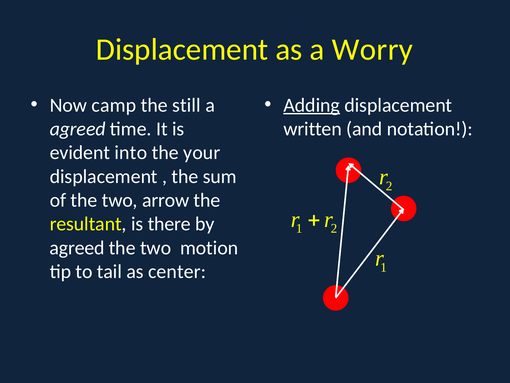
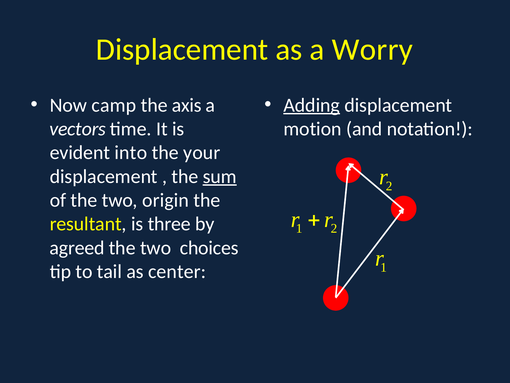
still: still -> axis (187, 105)
agreed: agreed -> vectors (78, 129)
written: written -> motion (313, 129)
sum underline: none -> present (220, 176)
arrow: arrow -> origin (166, 200)
there: there -> three (169, 224)
motion: motion -> choices (209, 248)
